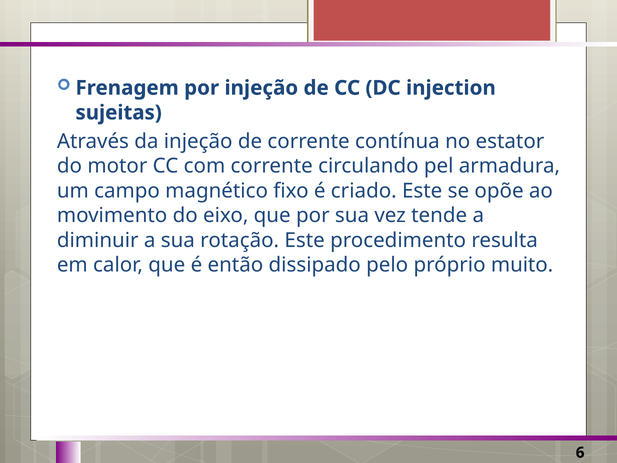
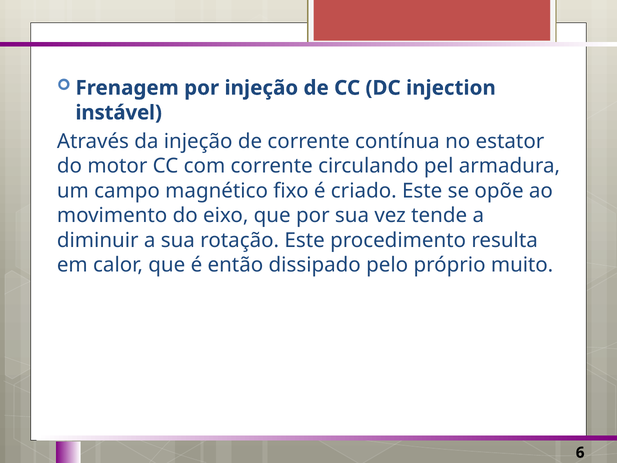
sujeitas: sujeitas -> instável (119, 113)
